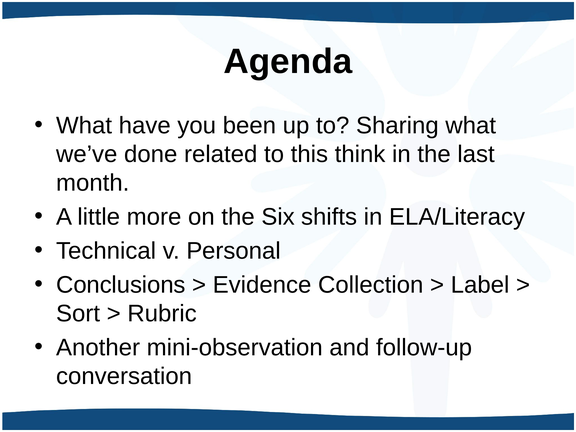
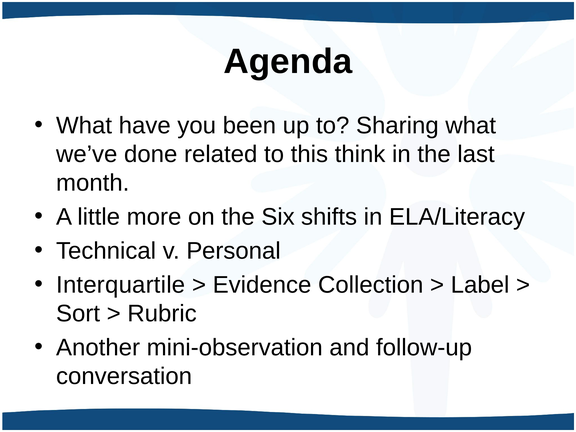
Conclusions: Conclusions -> Interquartile (121, 285)
